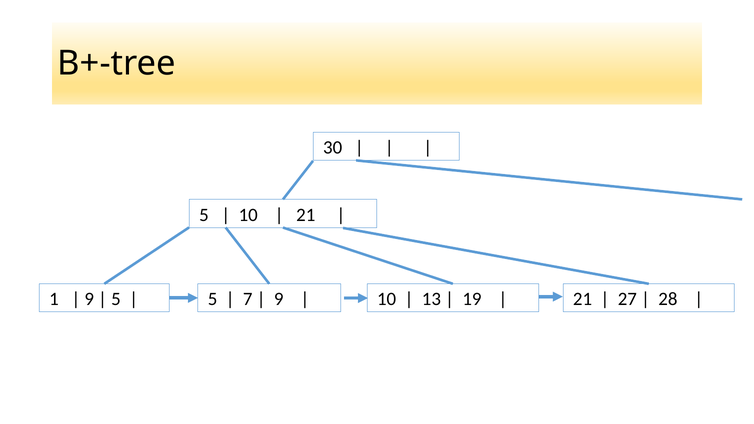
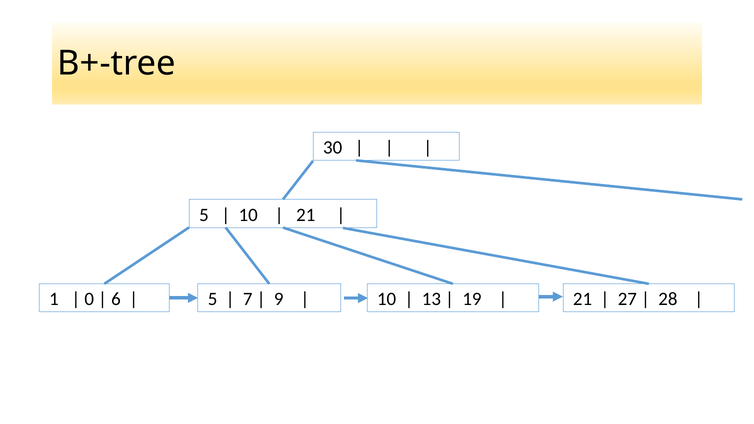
9: 9 -> 0 (89, 299)
5: 5 -> 6 (116, 299)
